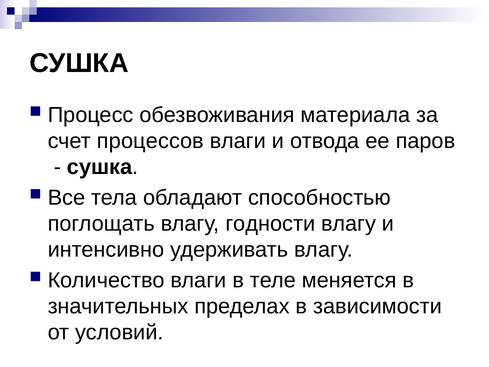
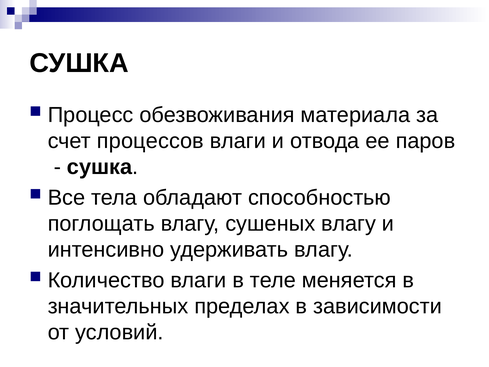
годности: годности -> сушеных (270, 224)
